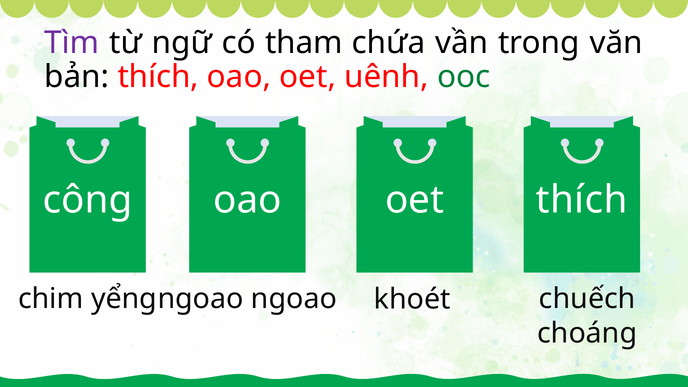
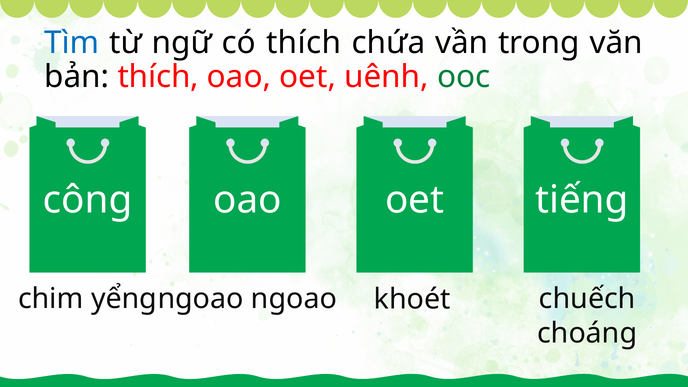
Tìm colour: purple -> blue (72, 43)
có tham: tham -> thích (304, 43)
oet thích: thích -> tiếng (582, 200)
